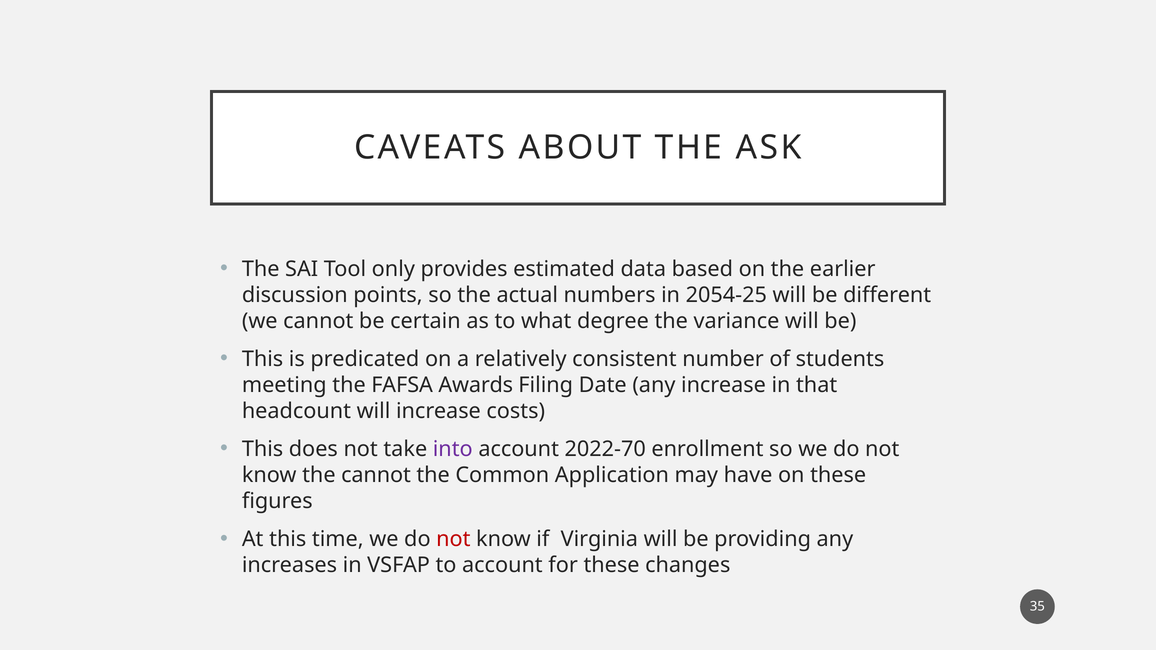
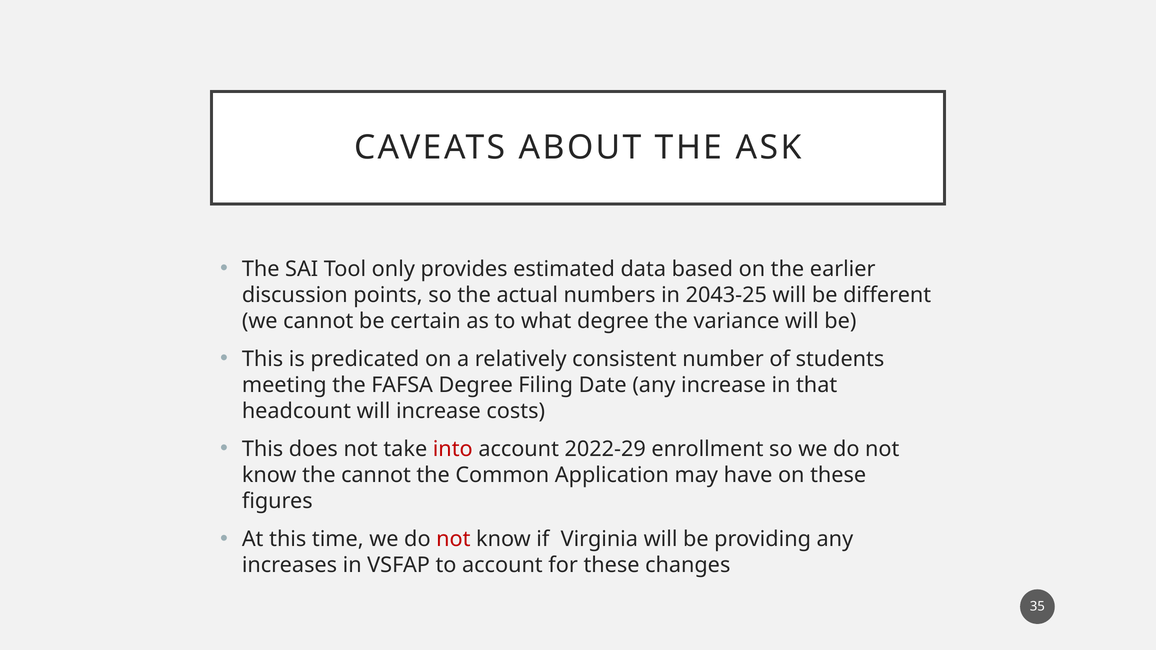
2054-25: 2054-25 -> 2043-25 (726, 295)
FAFSA Awards: Awards -> Degree (476, 385)
into colour: purple -> red (453, 449)
2022-70: 2022-70 -> 2022-29 (605, 449)
